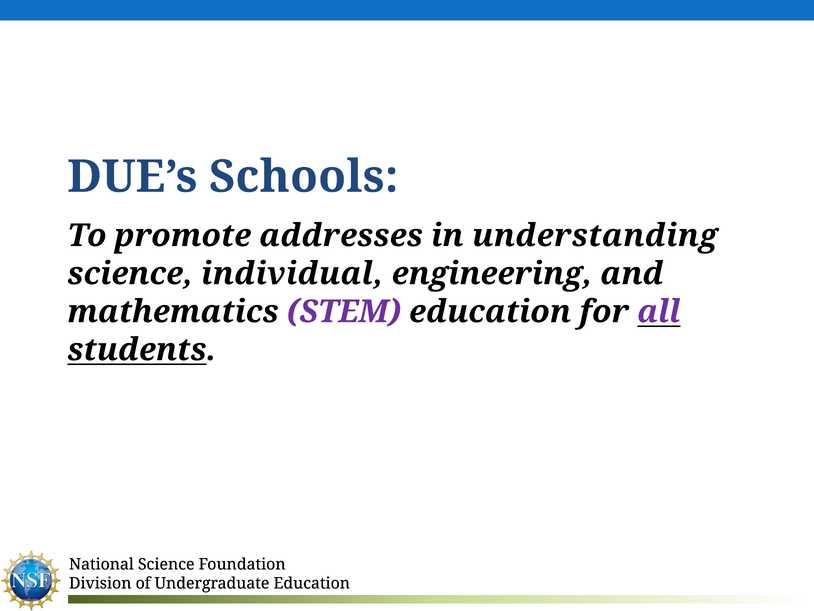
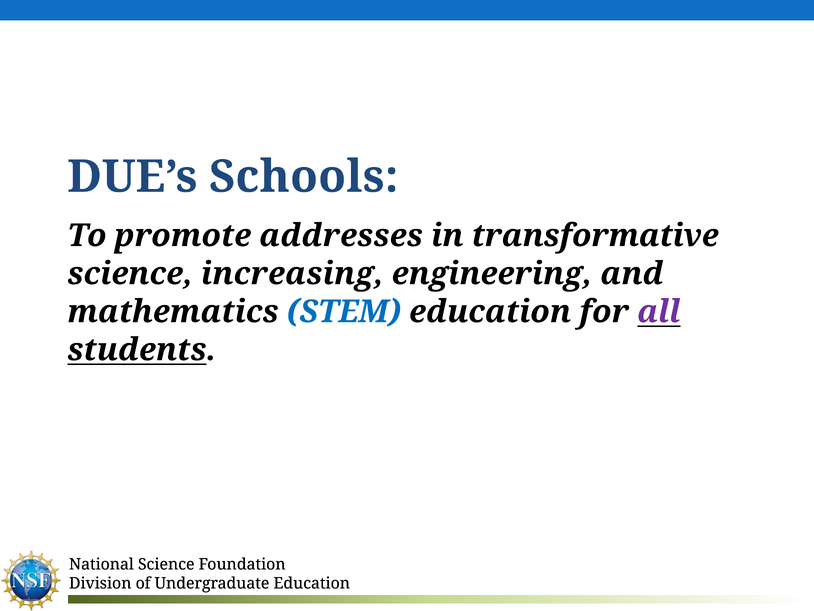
understanding: understanding -> transformative (595, 235)
individual: individual -> increasing (292, 273)
STEM colour: purple -> blue (344, 311)
